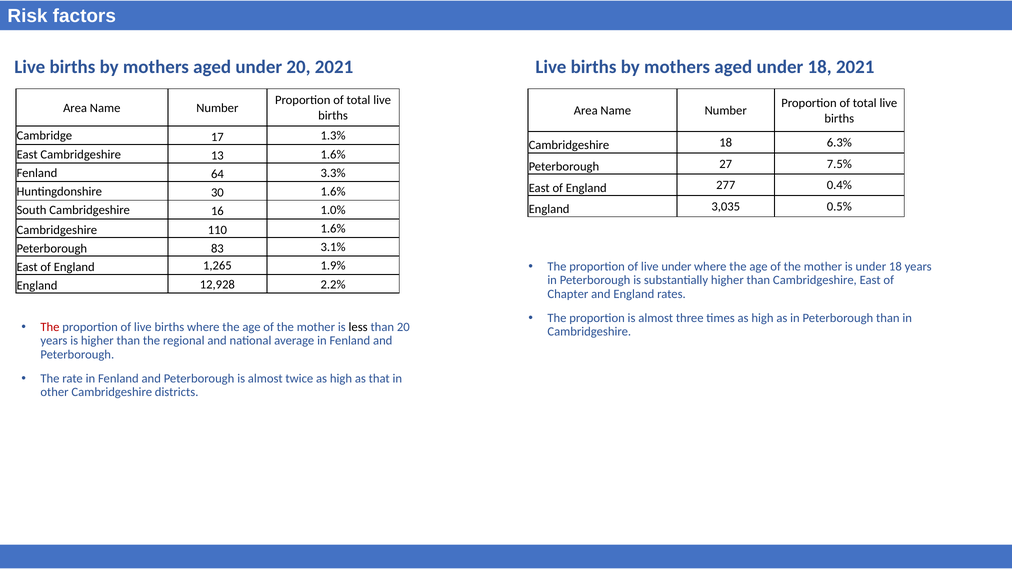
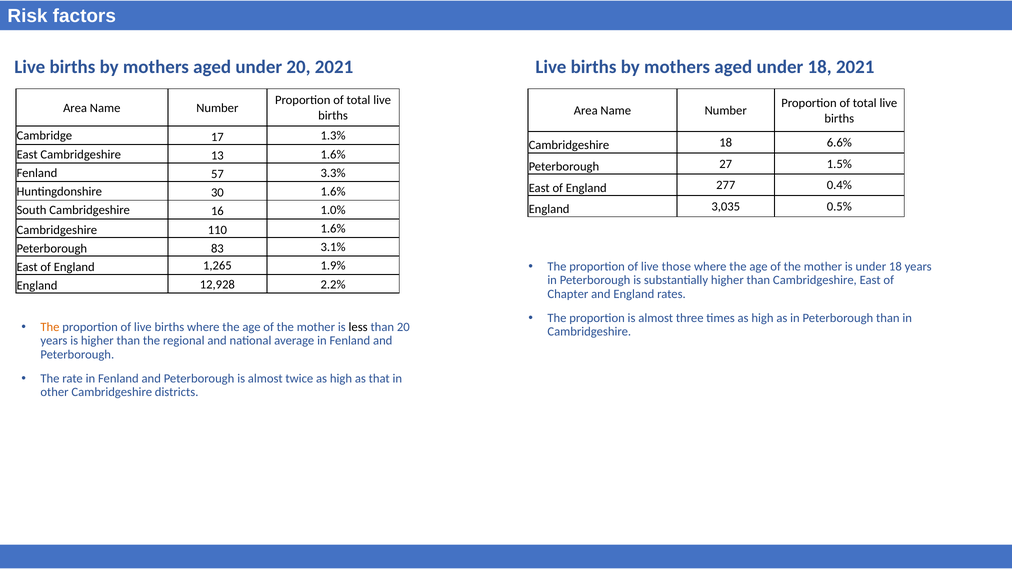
6.3%: 6.3% -> 6.6% (839, 143)
7.5%: 7.5% -> 1.5% (839, 164)
64: 64 -> 57 (217, 174)
live under: under -> those (676, 267)
The colour: red -> orange (50, 327)
